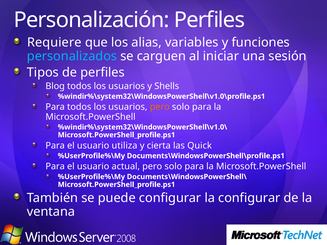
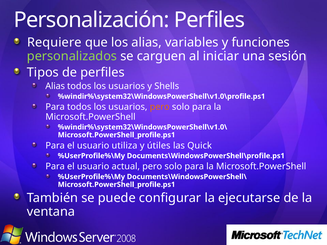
personalizados colour: light blue -> light green (72, 56)
Blog: Blog -> Alias (55, 86)
cierta: cierta -> útiles (159, 146)
la configurar: configurar -> ejecutarse (249, 198)
